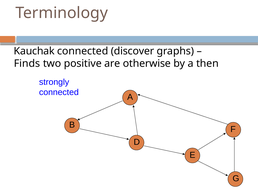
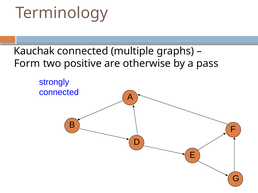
discover: discover -> multiple (132, 51)
Finds: Finds -> Form (27, 64)
then: then -> pass (207, 64)
